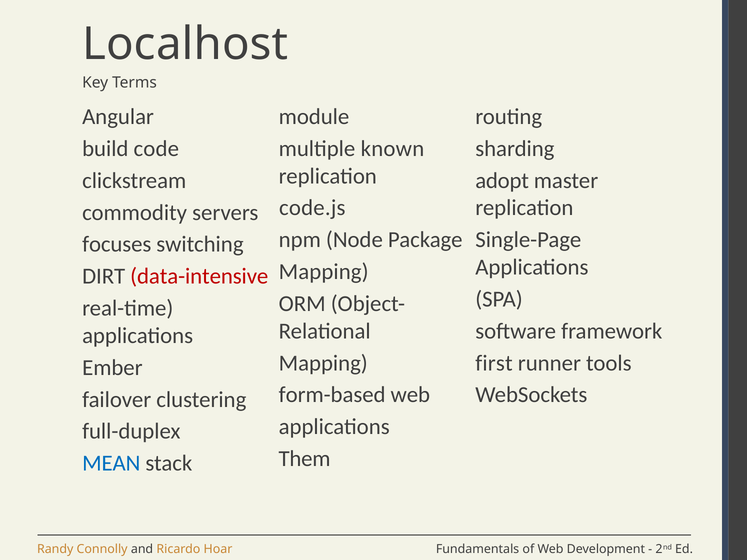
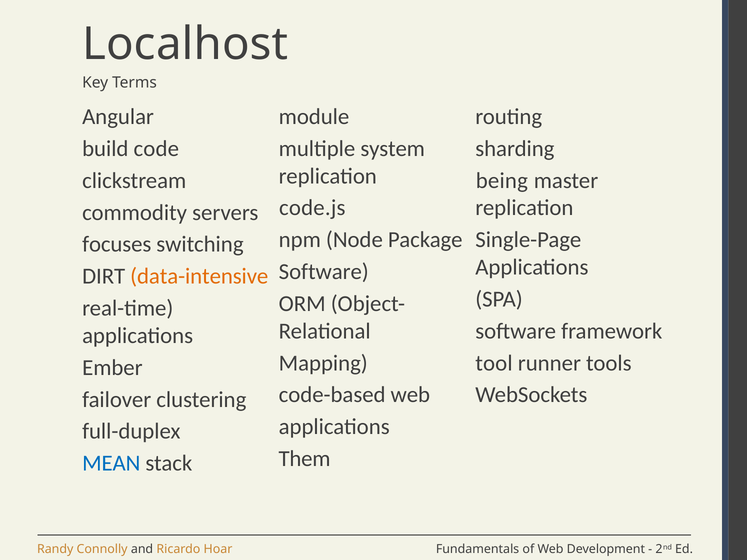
known: known -> system (393, 149)
adopt: adopt -> being (502, 181)
Mapping: Mapping -> Software (324, 272)
data-intensive colour: red -> orange (199, 276)
first: first -> tool (494, 363)
form-based: form-based -> code-based (332, 395)
